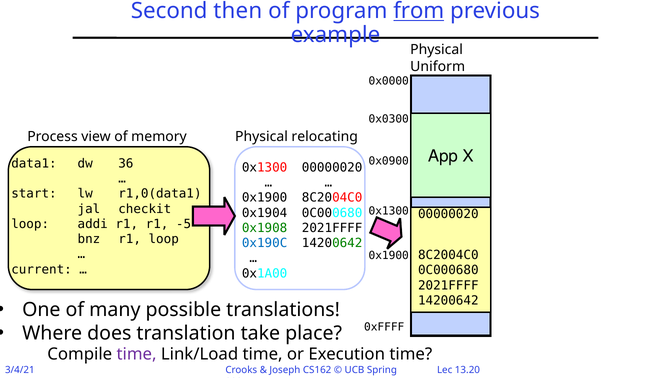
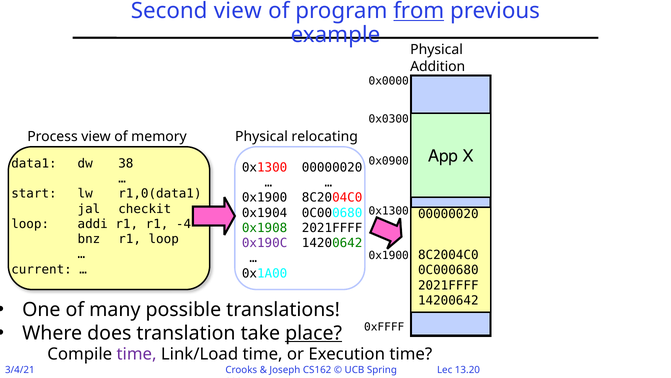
Second then: then -> view (238, 11)
Uniform: Uniform -> Addition (438, 66)
36: 36 -> 38 (126, 163)
-5: -5 -> -4 (184, 224)
0x190C colour: blue -> purple (265, 243)
place underline: none -> present (314, 333)
